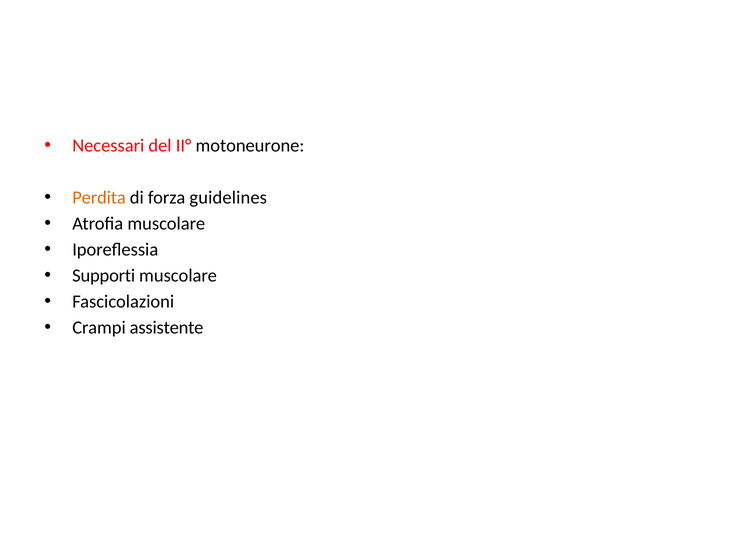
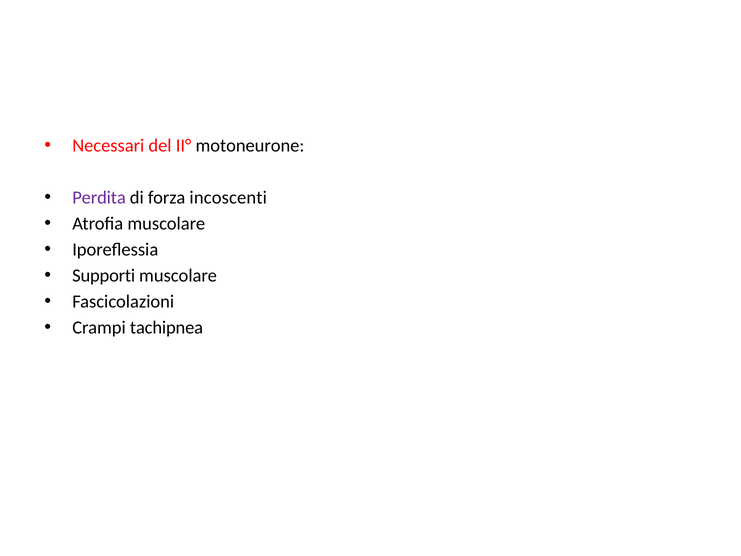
Perdita colour: orange -> purple (99, 198)
guidelines: guidelines -> incoscenti (228, 198)
assistente: assistente -> tachipnea (167, 327)
